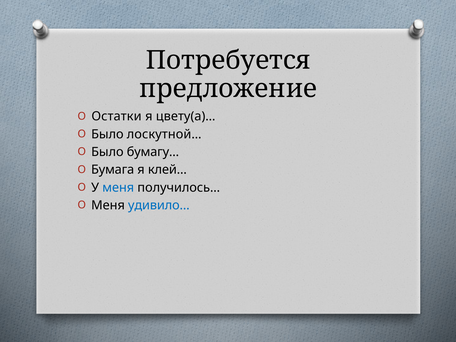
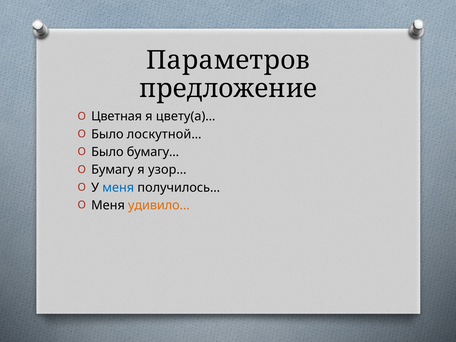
Потребуется: Потребуется -> Параметров (228, 60)
Остатки: Остатки -> Цветная (117, 116)
Бумага: Бумага -> Бумагу (113, 170)
клей…: клей… -> узор… (167, 170)
удивило… colour: blue -> orange (159, 205)
